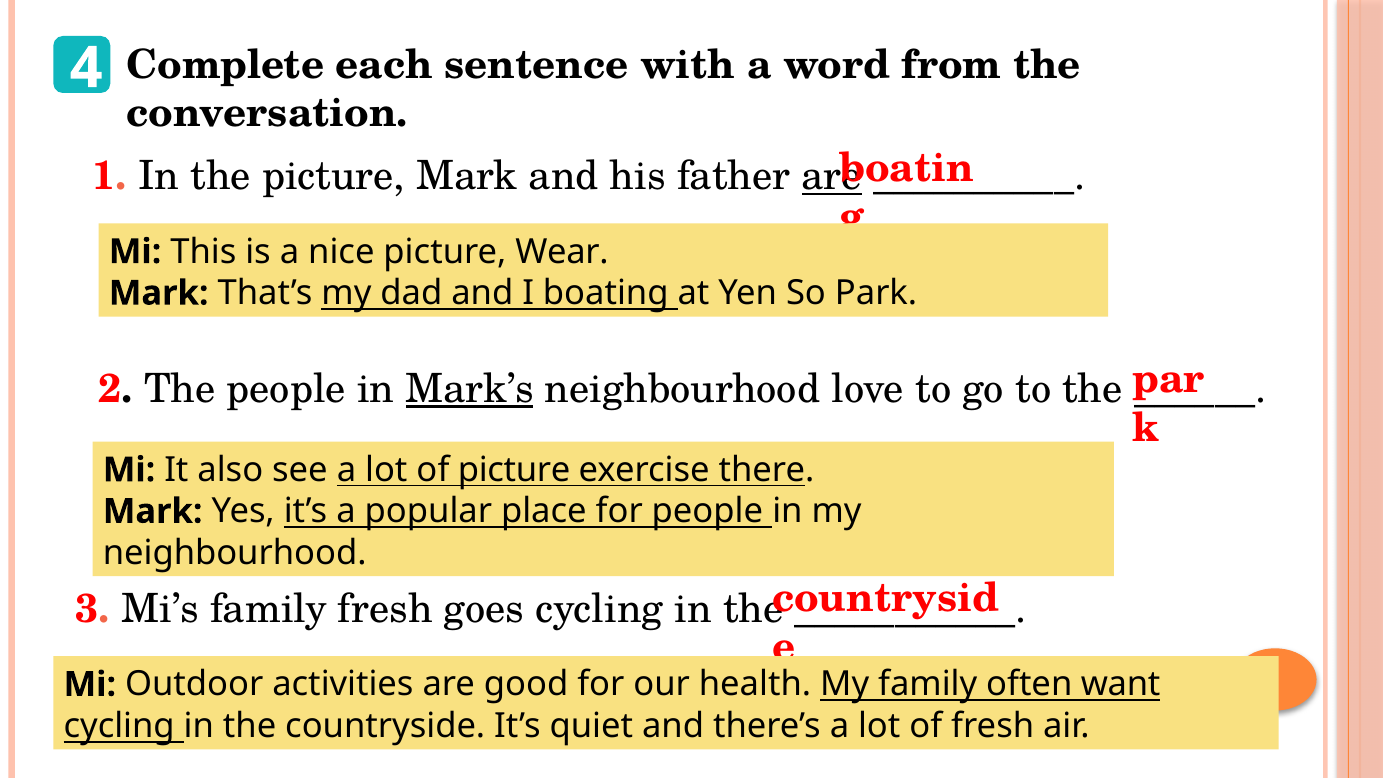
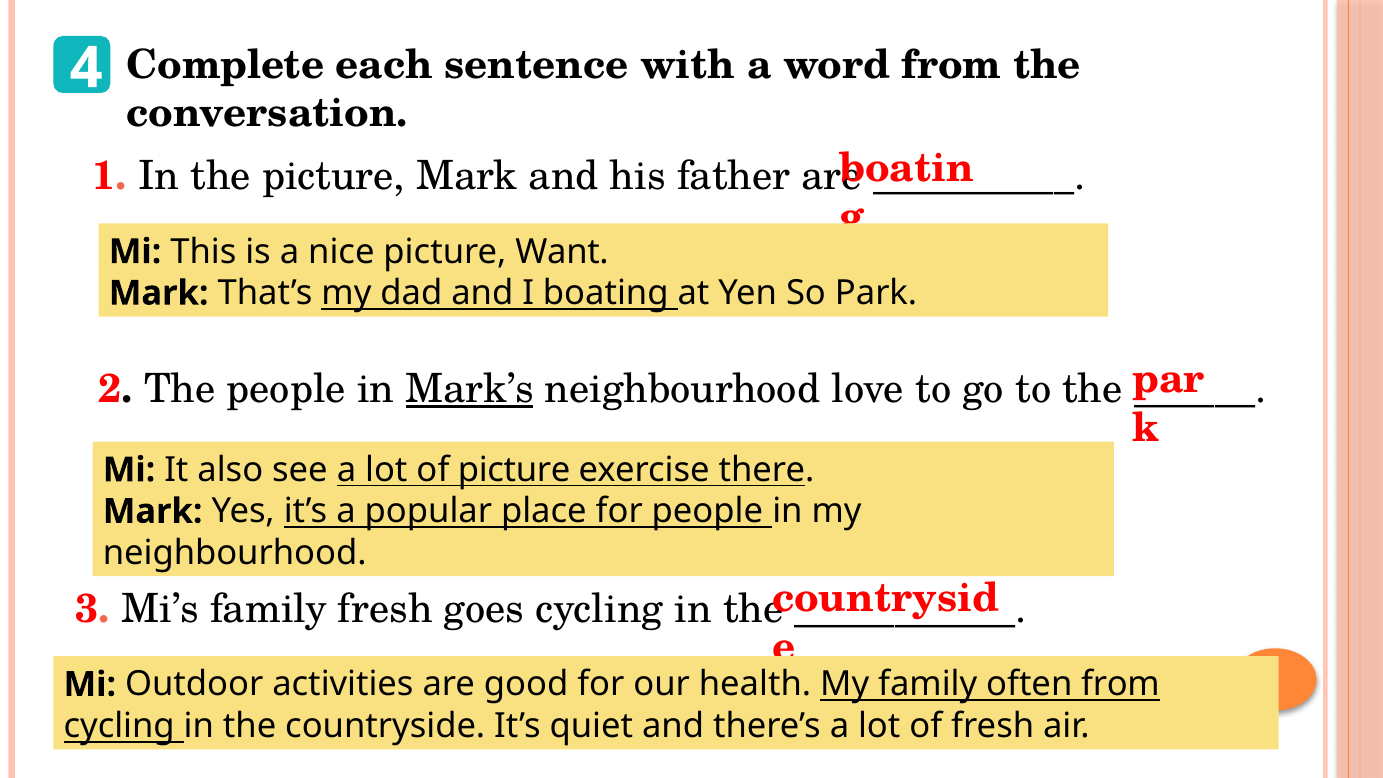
are underline: present -> none (832, 176)
Wear: Wear -> Want (562, 252)
often want: want -> from (1121, 684)
